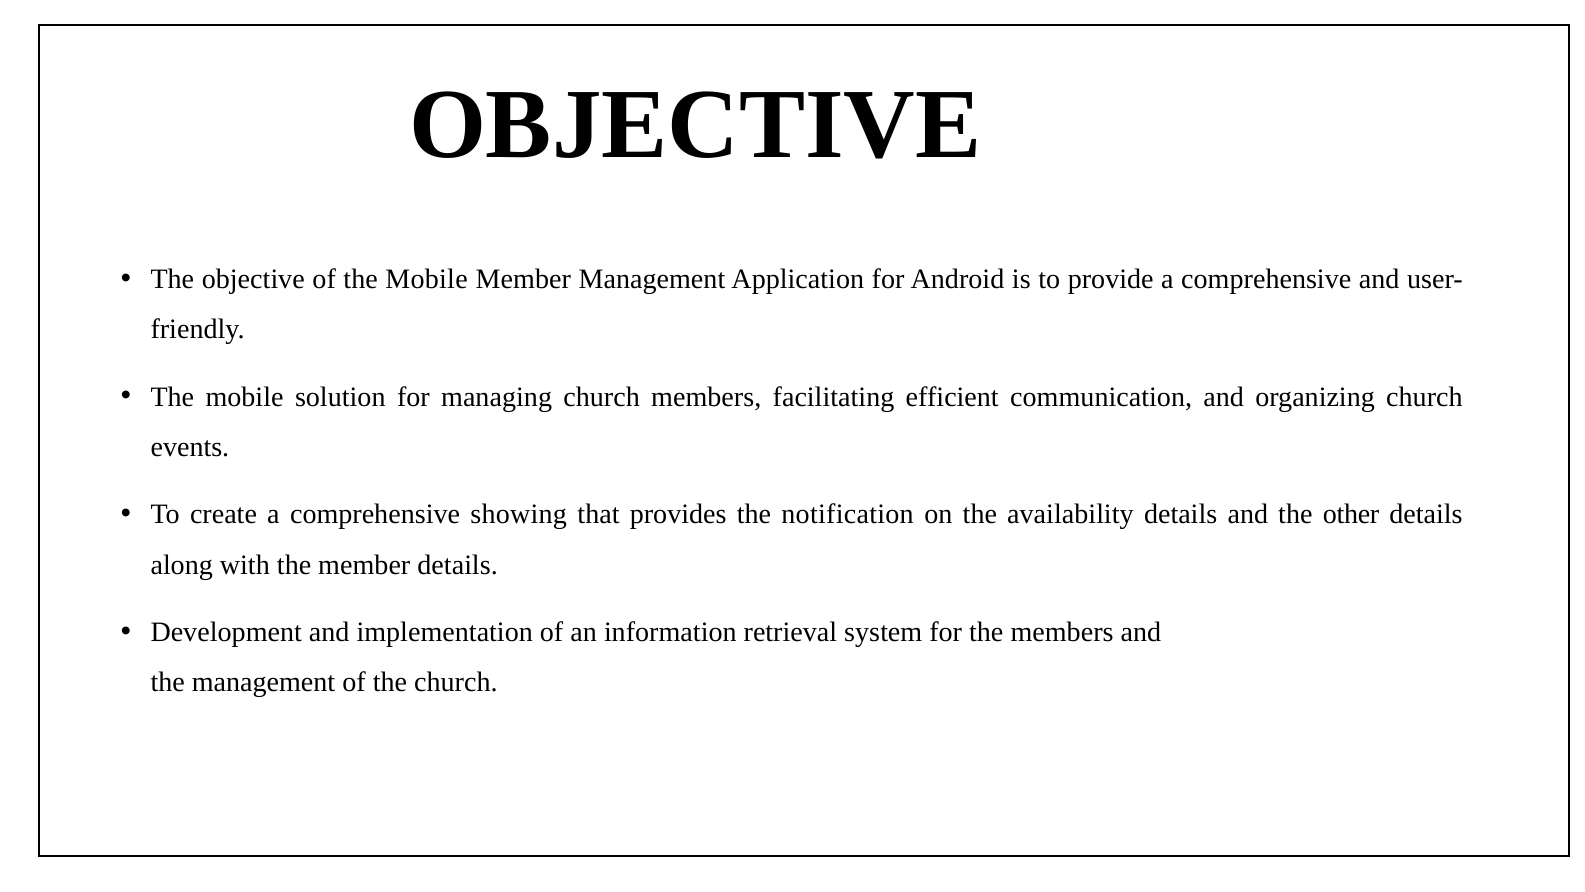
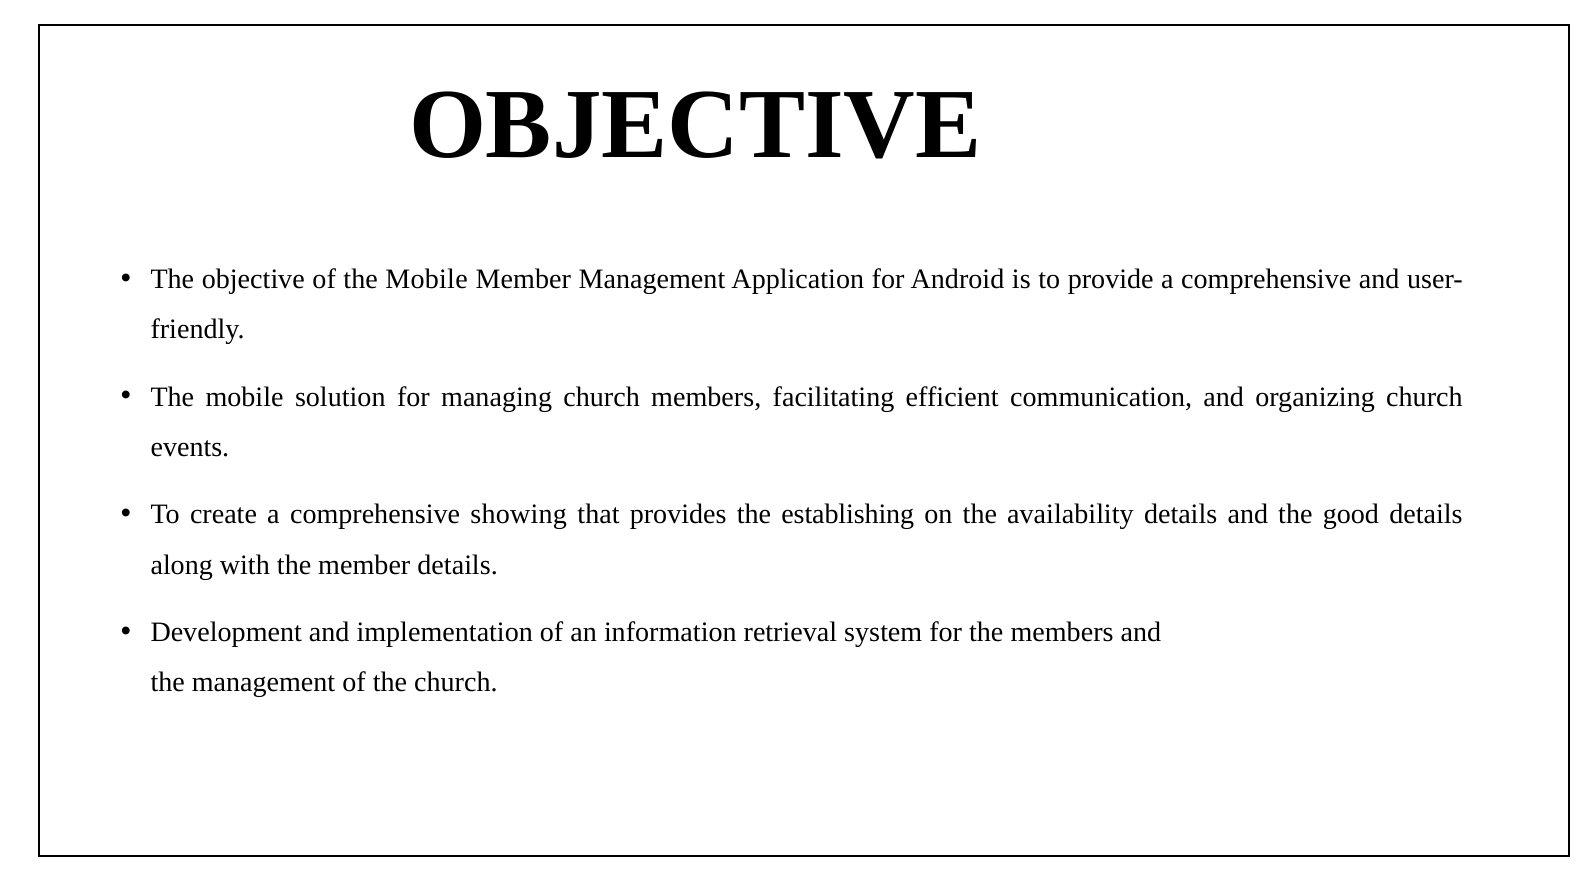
notification: notification -> establishing (848, 514)
other: other -> good (1351, 514)
